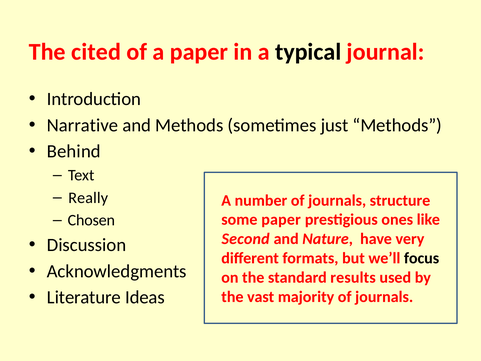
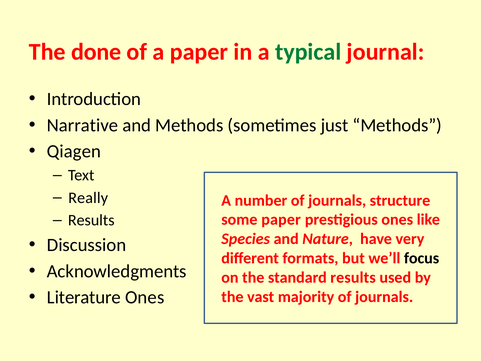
cited: cited -> done (96, 52)
typical colour: black -> green (308, 52)
Behind: Behind -> Qiagen (74, 151)
Chosen: Chosen -> Results (91, 220)
Second: Second -> Species (246, 239)
Literature Ideas: Ideas -> Ones (145, 297)
